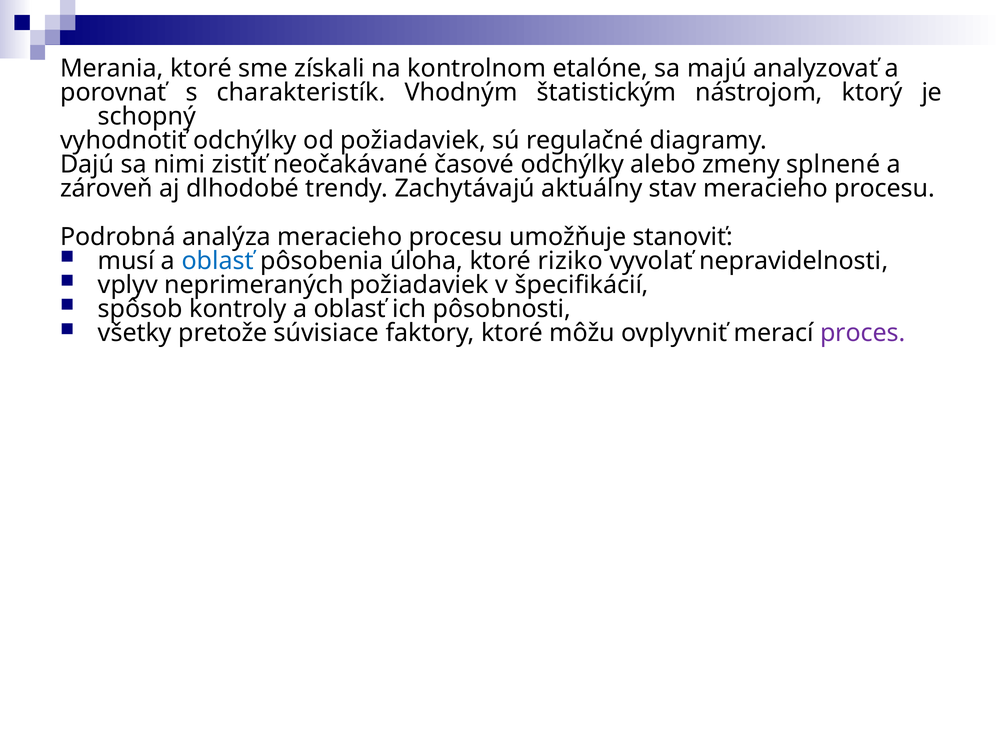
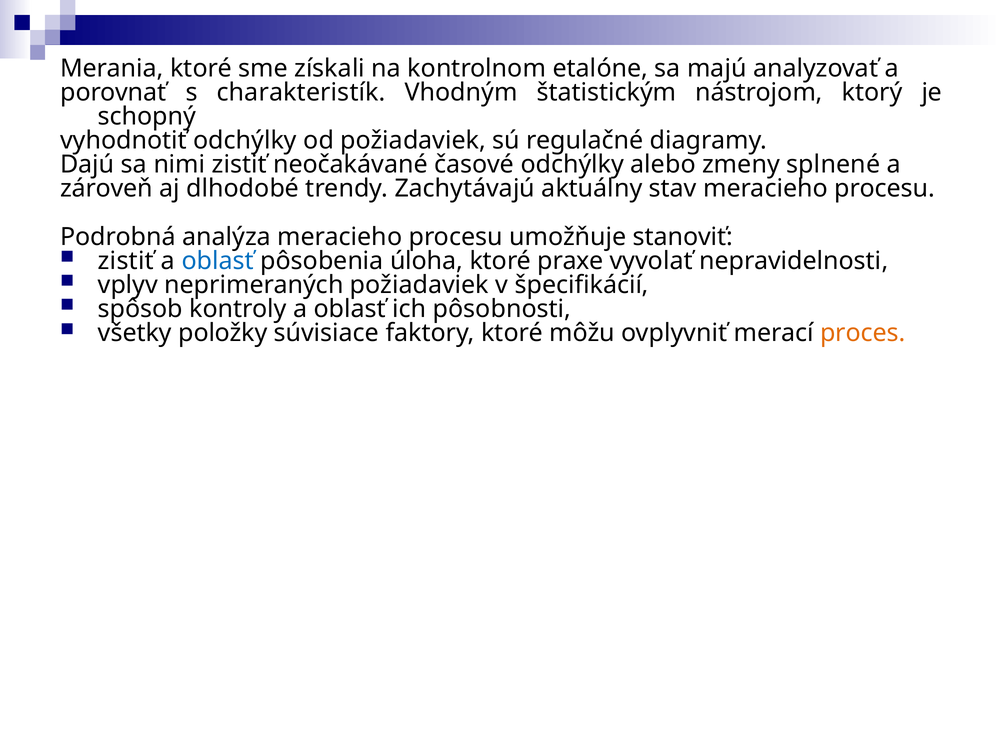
musí: musí -> zistiť (126, 261)
riziko: riziko -> praxe (571, 261)
pretože: pretože -> položky (223, 333)
proces colour: purple -> orange (863, 333)
